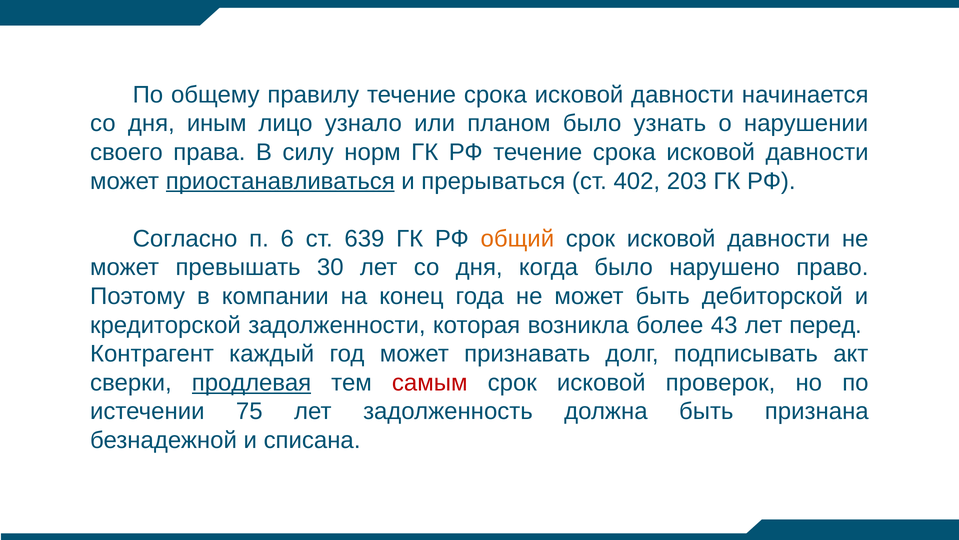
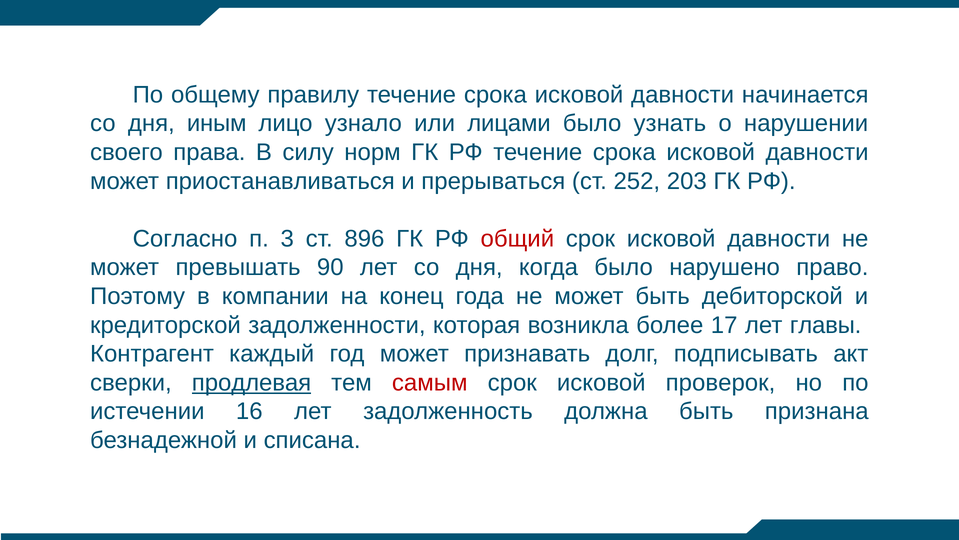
планом: планом -> лицами (509, 123)
приостанавливаться underline: present -> none (280, 181)
402: 402 -> 252 (637, 181)
6: 6 -> 3 (287, 238)
639: 639 -> 896 (364, 238)
общий colour: orange -> red (517, 238)
30: 30 -> 90 (330, 267)
43: 43 -> 17 (724, 325)
перед: перед -> главы (826, 325)
75: 75 -> 16 (249, 411)
